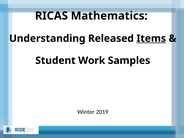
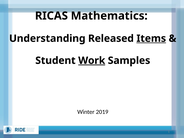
Work underline: none -> present (92, 61)
